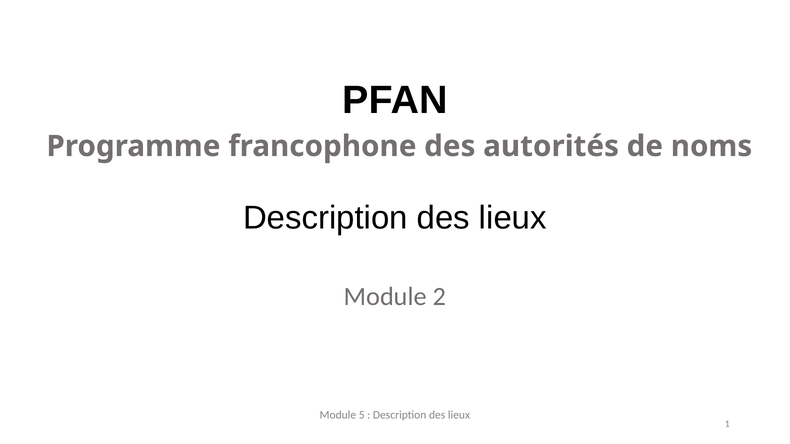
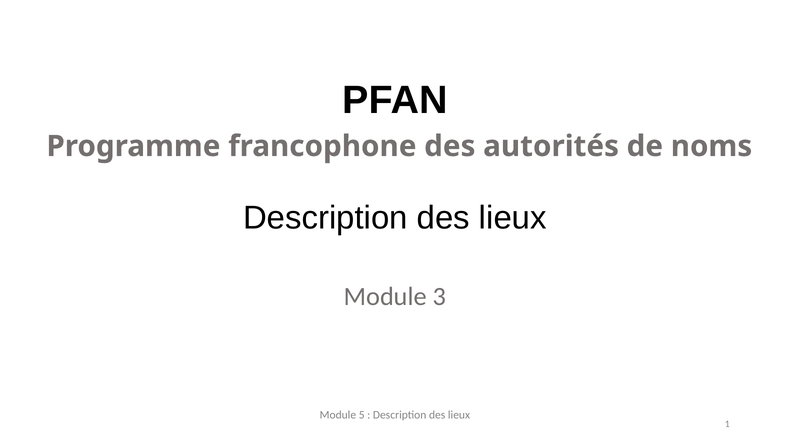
2: 2 -> 3 (440, 297)
